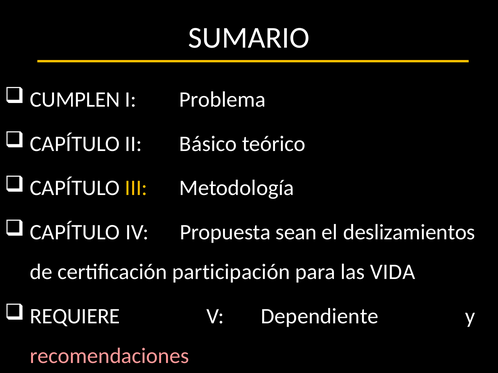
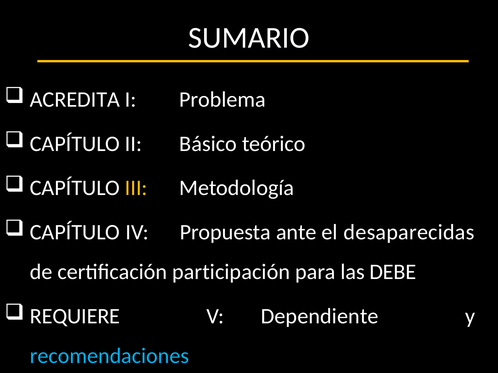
CUMPLEN: CUMPLEN -> ACREDITA (75, 100)
sean: sean -> ante (296, 233)
deslizamientos: deslizamientos -> desaparecidas (409, 233)
VIDA: VIDA -> DEBE (393, 272)
recomendaciones colour: pink -> light blue (110, 356)
